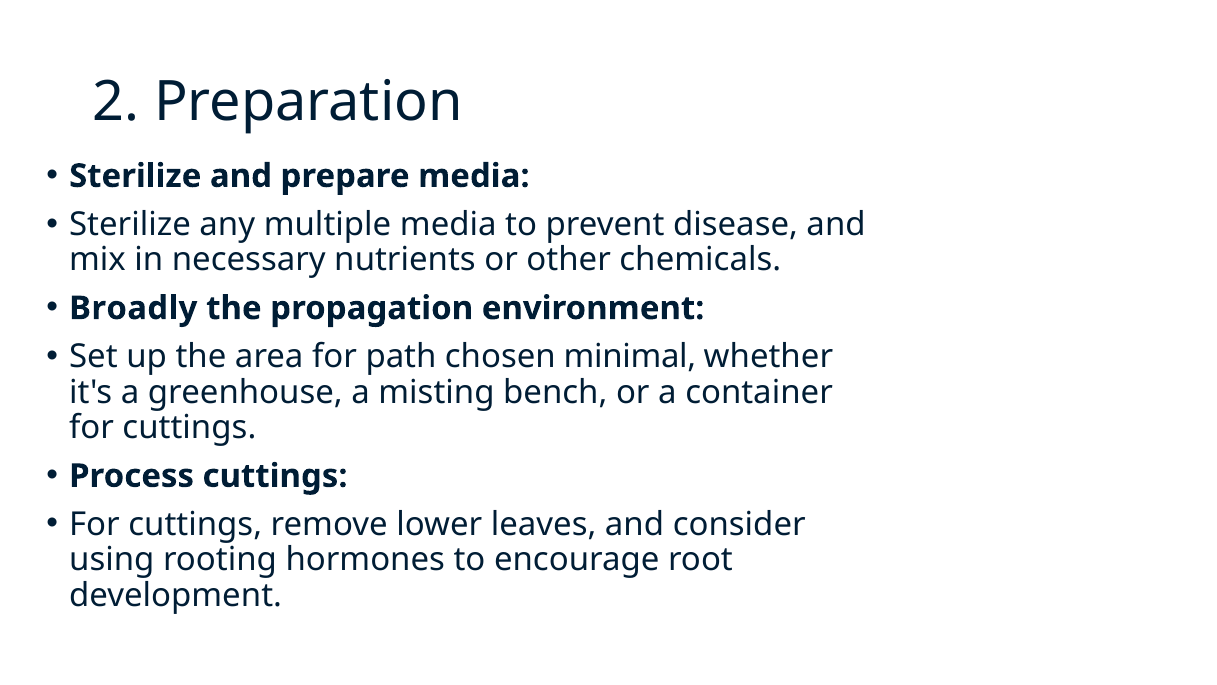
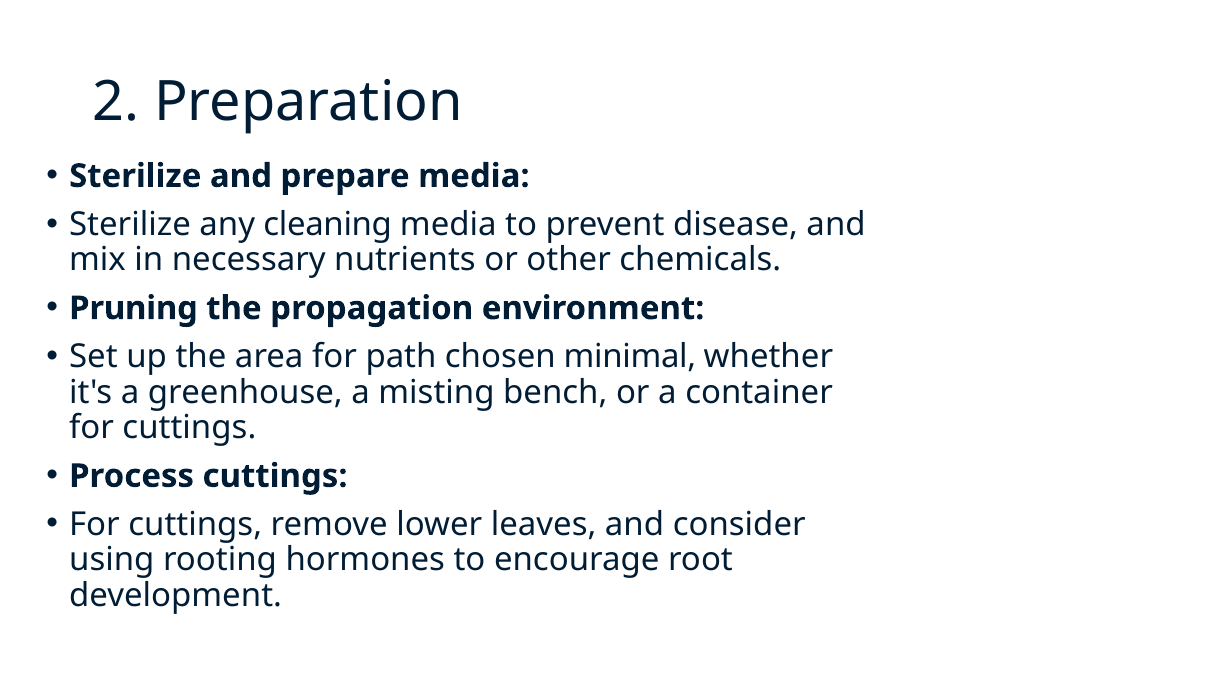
multiple: multiple -> cleaning (328, 224)
Broadly: Broadly -> Pruning (134, 308)
